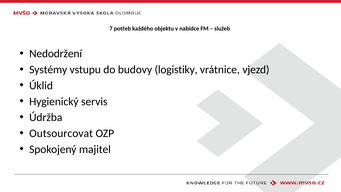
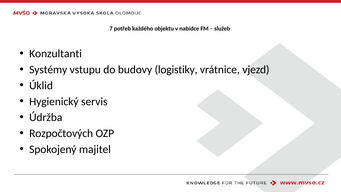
Nedodržení: Nedodržení -> Konzultanti (56, 54)
Outsourcovat: Outsourcovat -> Rozpočtových (61, 133)
